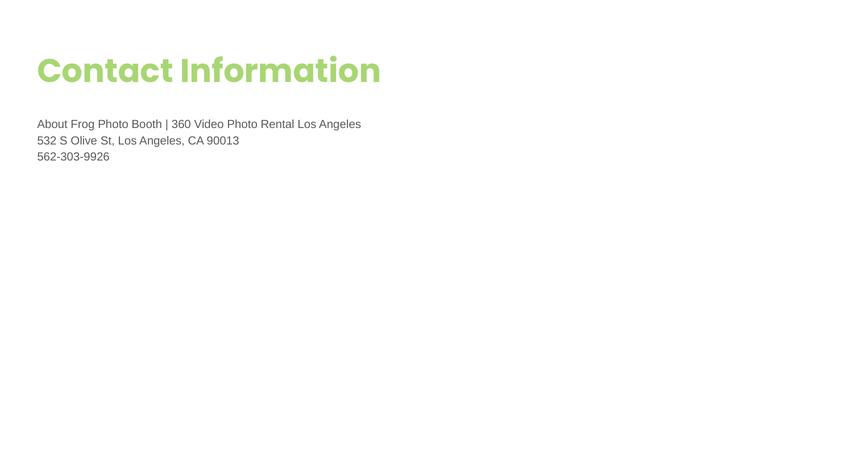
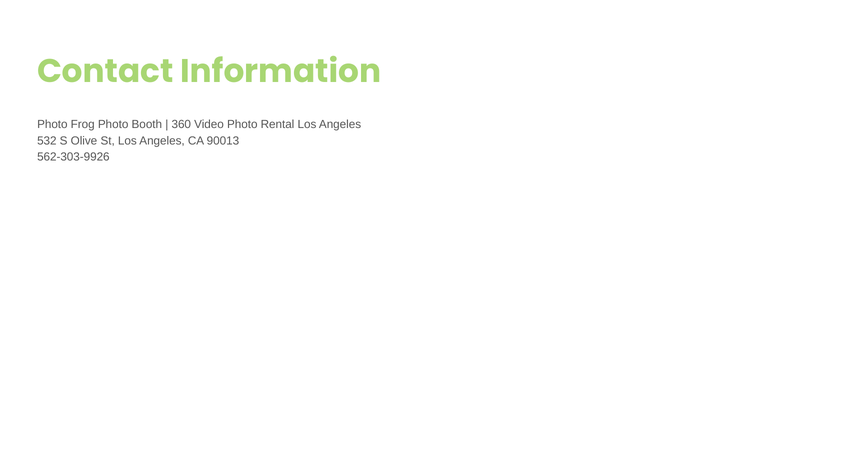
About: About -> Photo (52, 124)
